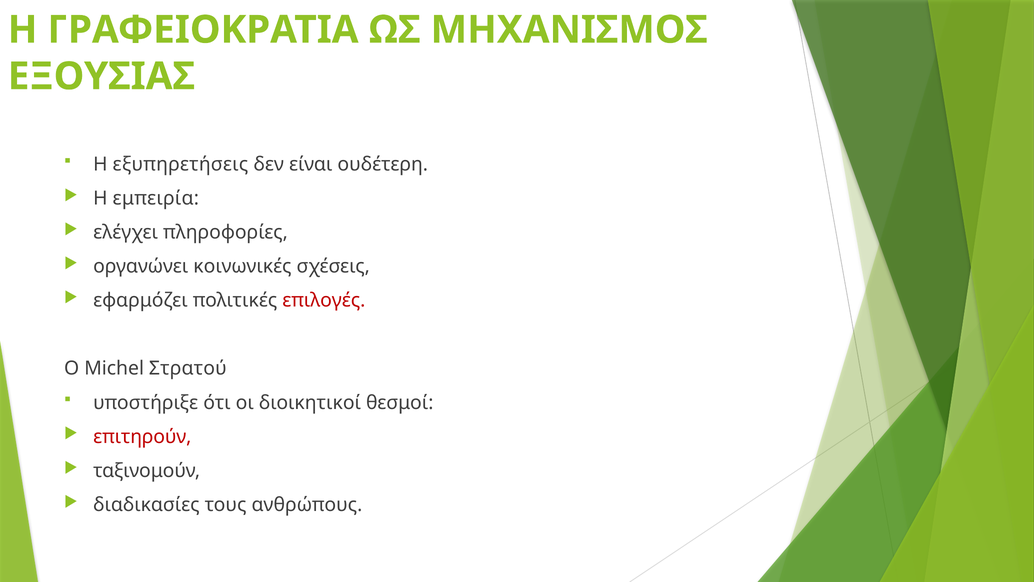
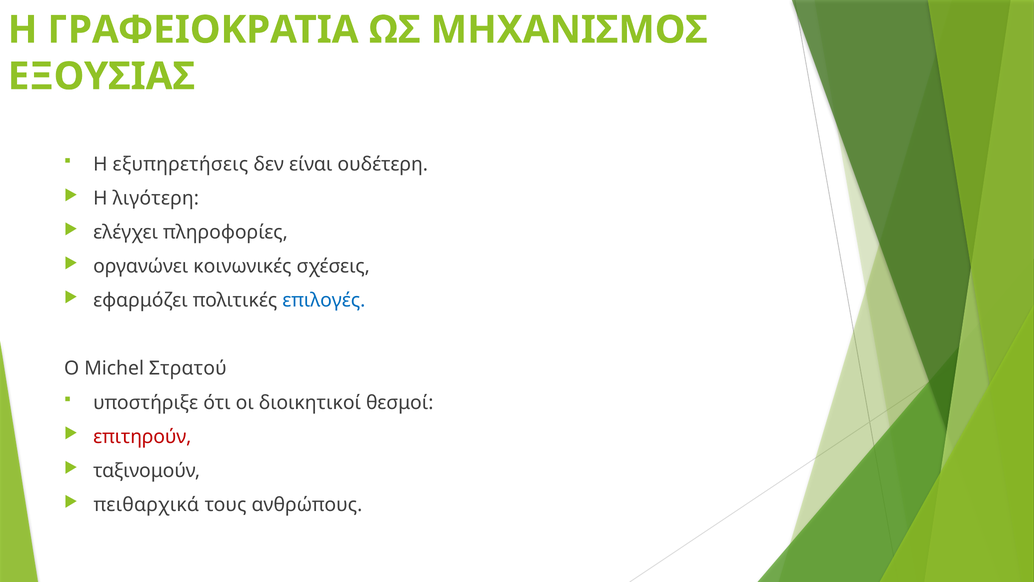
εμπειρία: εμπειρία -> λιγότερη (156, 198)
επιλογές colour: red -> blue (324, 300)
διαδικασίες: διαδικασίες -> πειθαρχικά (146, 504)
